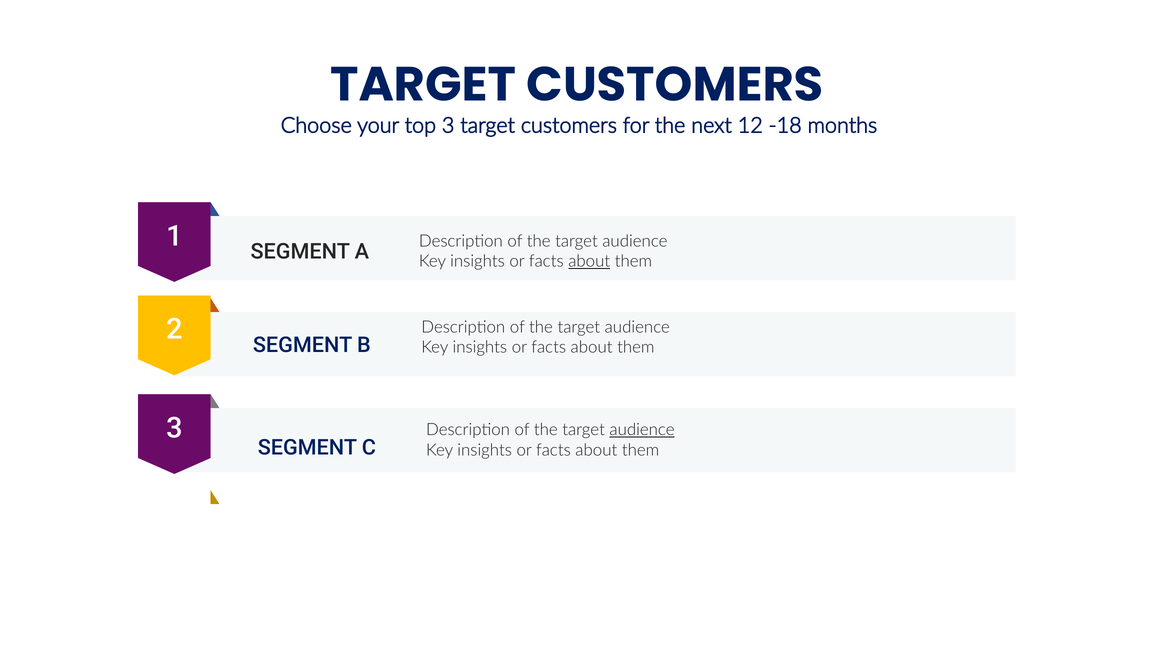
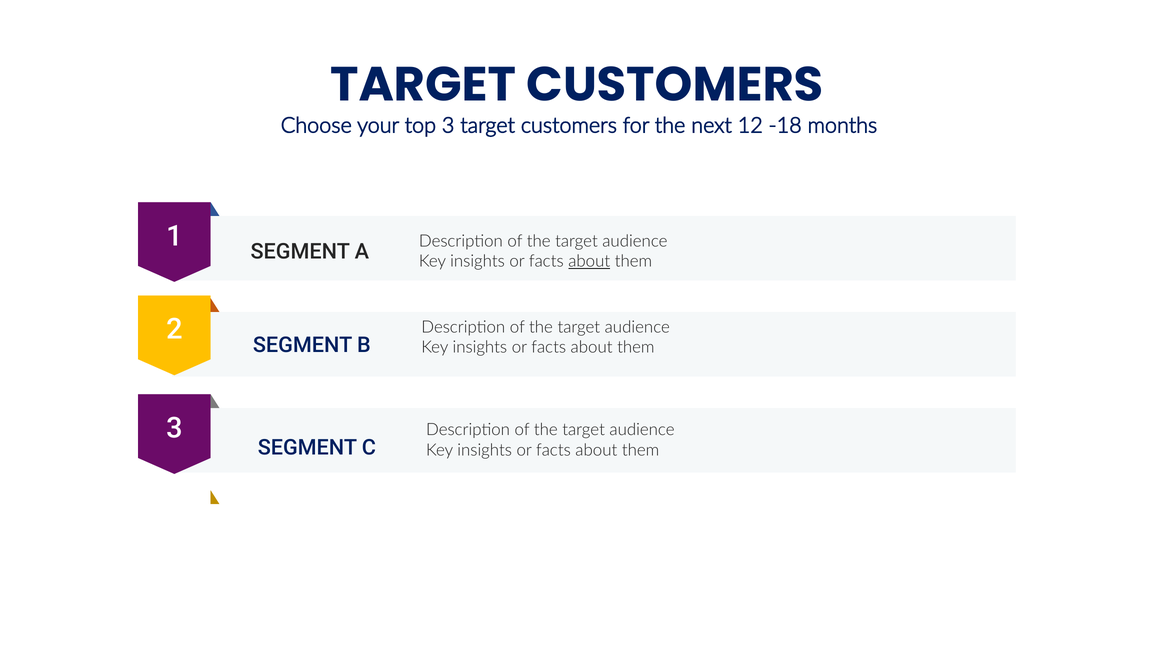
audience underline: present -> none (642, 430)
